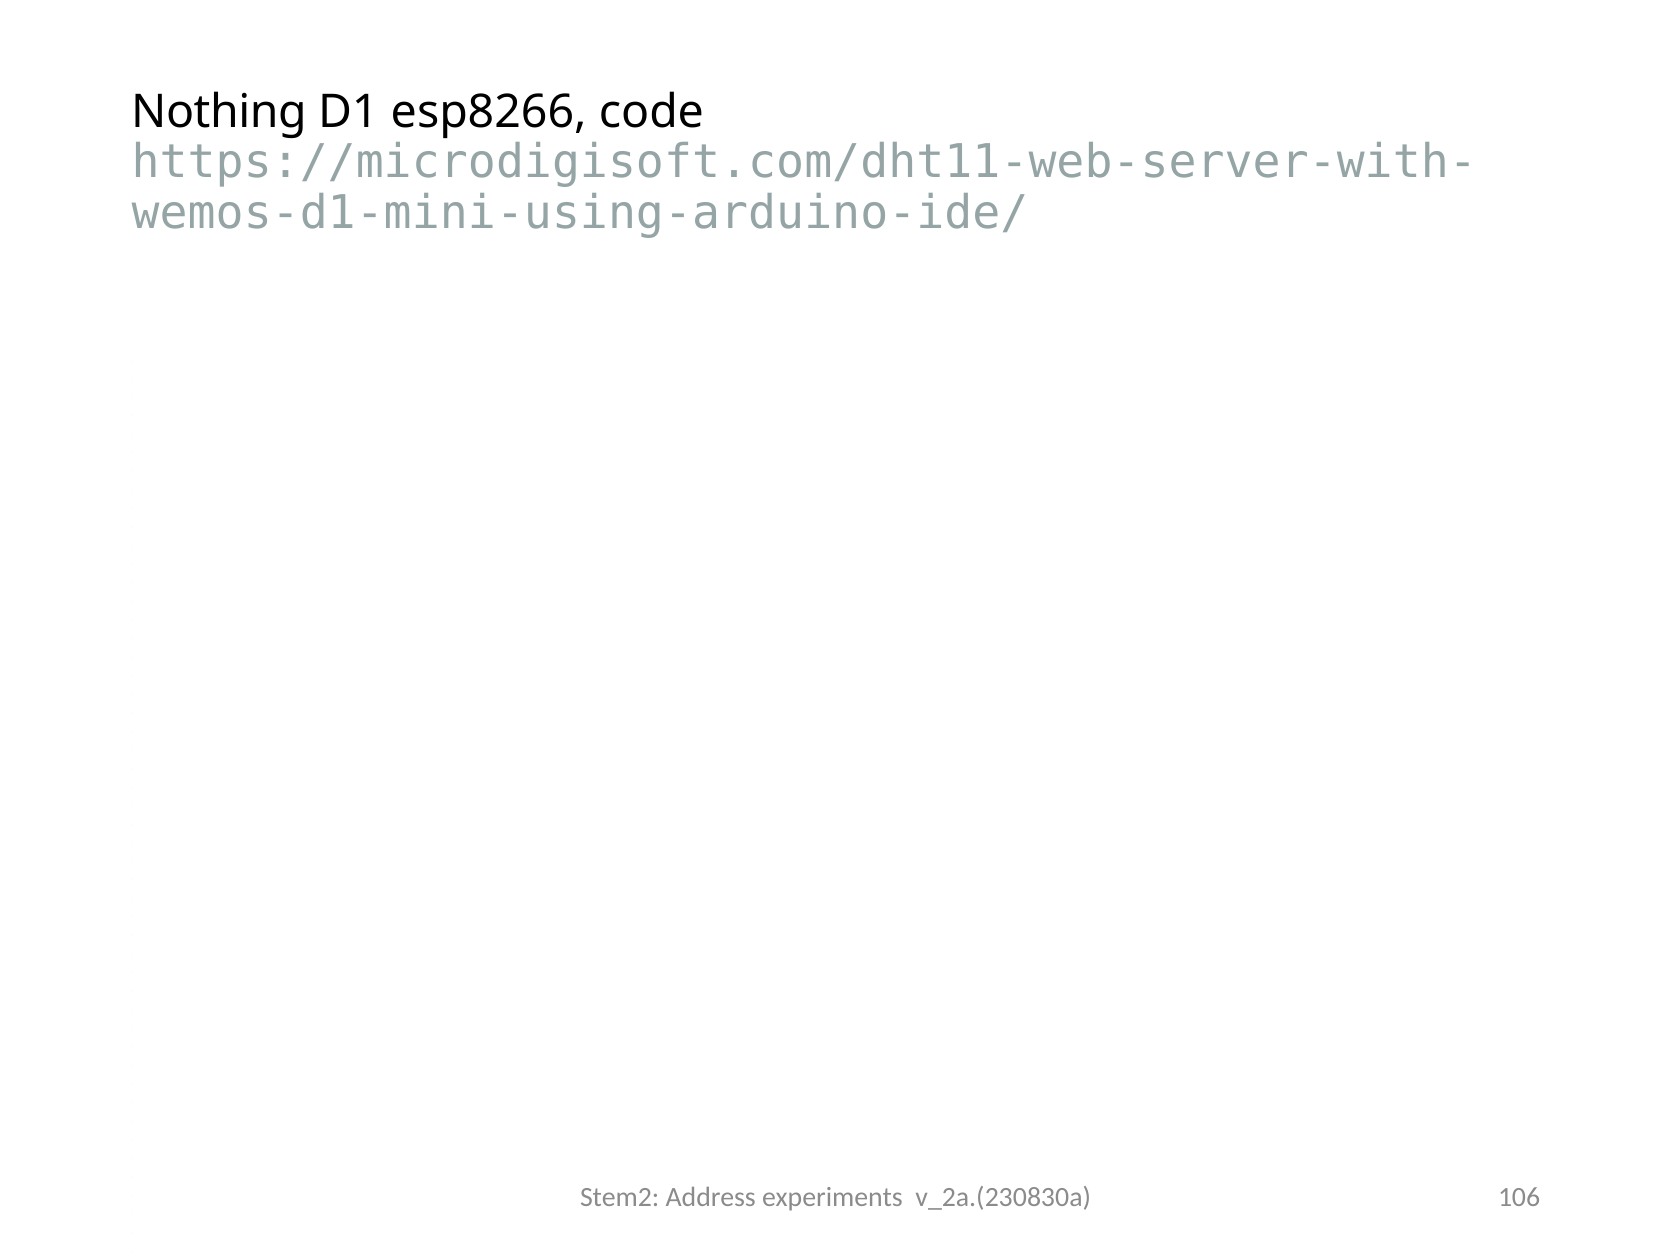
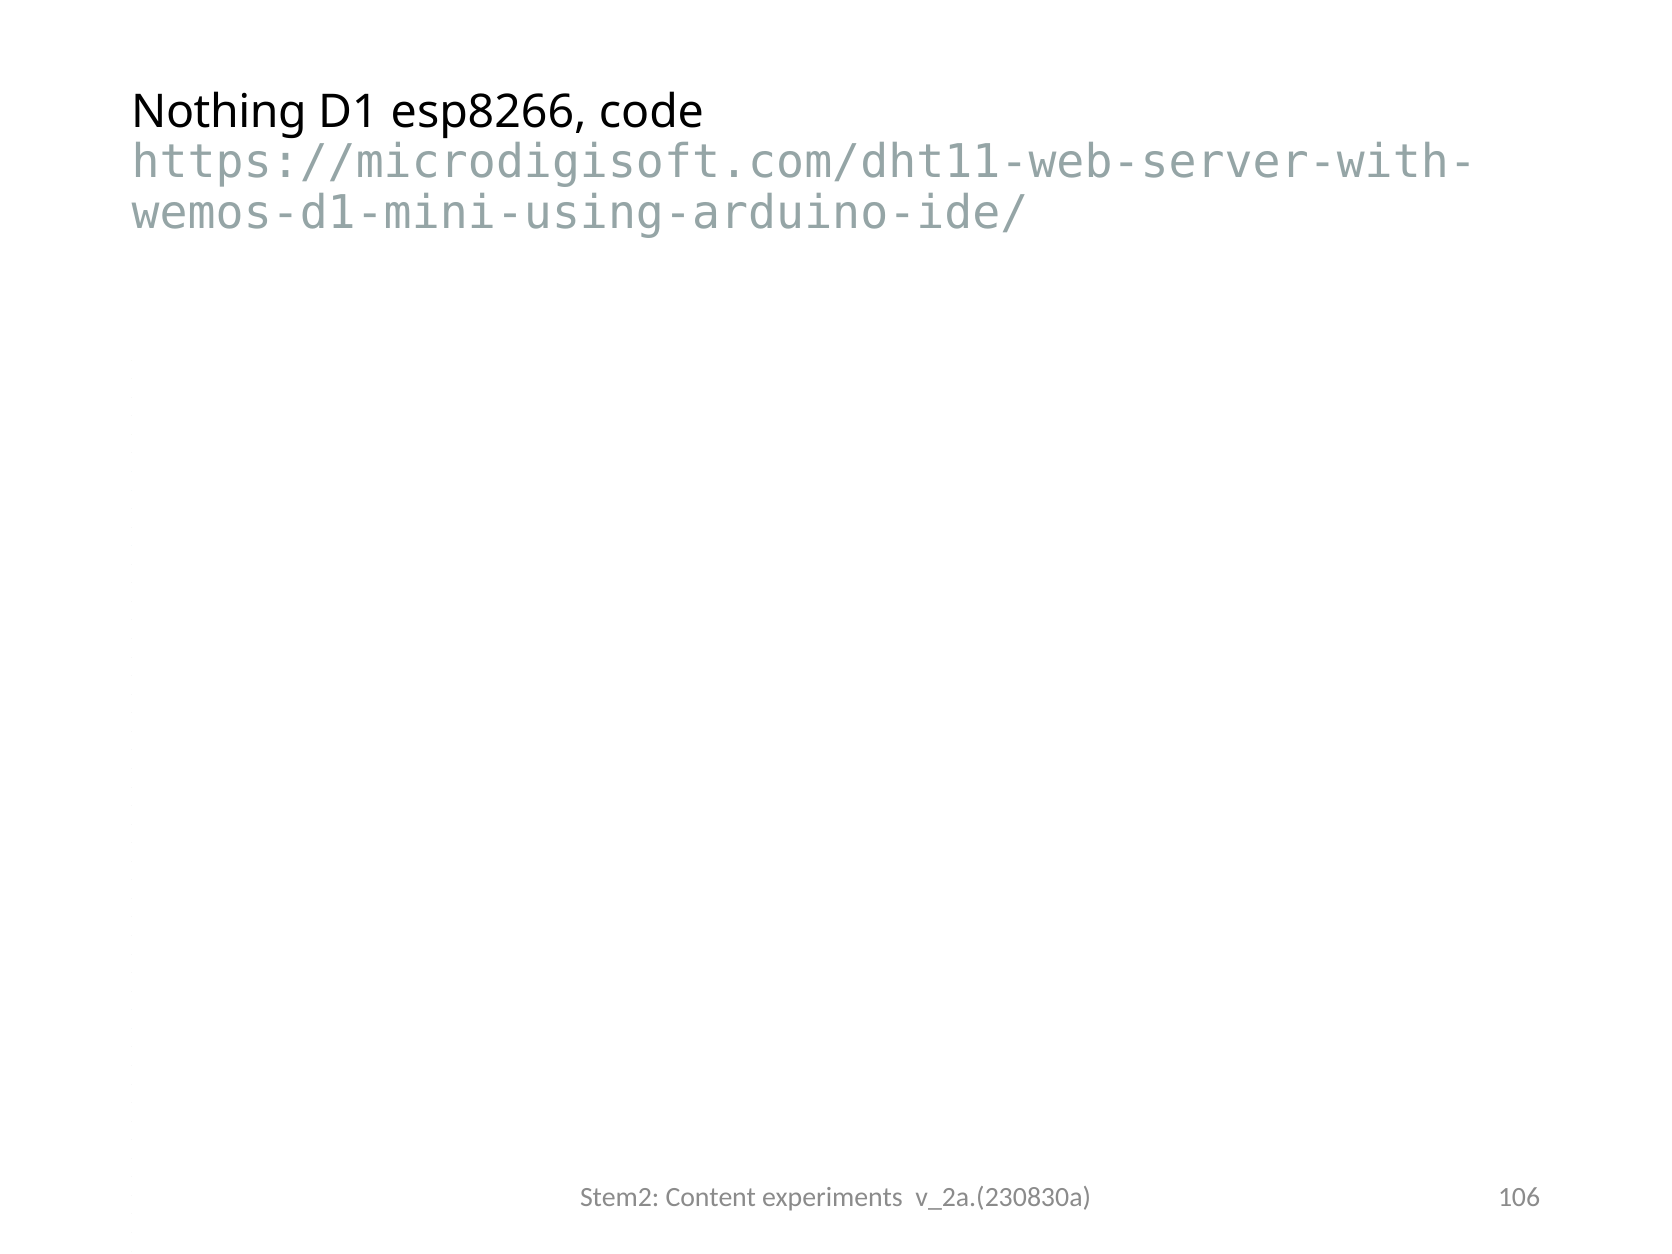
Address: Address -> Content (711, 1197)
